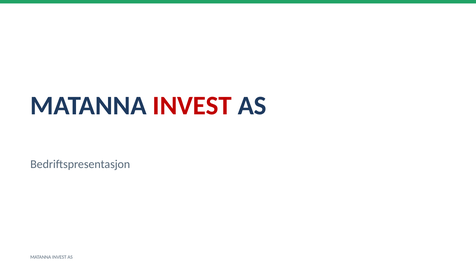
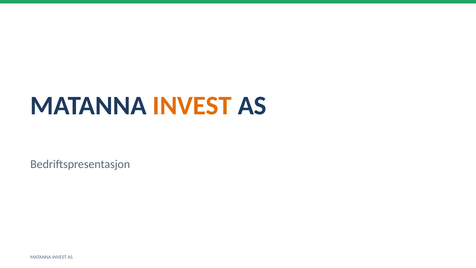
INVEST colour: red -> orange (192, 106)
